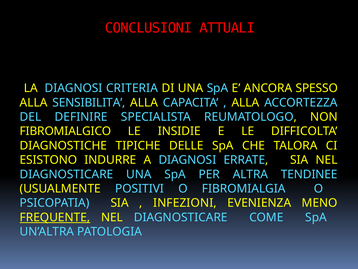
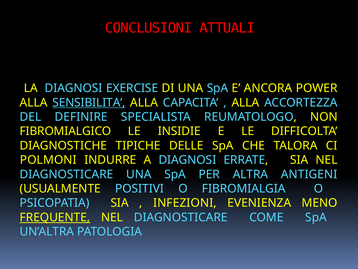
CRITERIA: CRITERIA -> EXERCISE (132, 88)
SPESSO: SPESSO -> POWER (317, 88)
SENSIBILITA underline: none -> present (89, 102)
ESISTONO: ESISTONO -> POLMONI (48, 160)
TENDINEE: TENDINEE -> ANTIGENI (309, 174)
